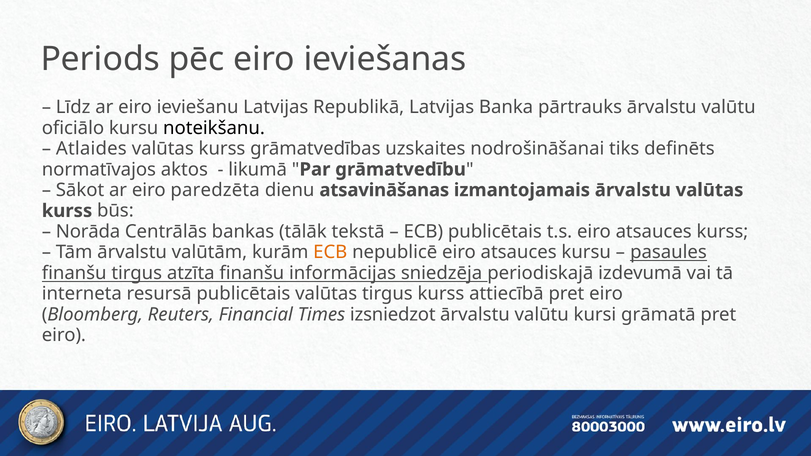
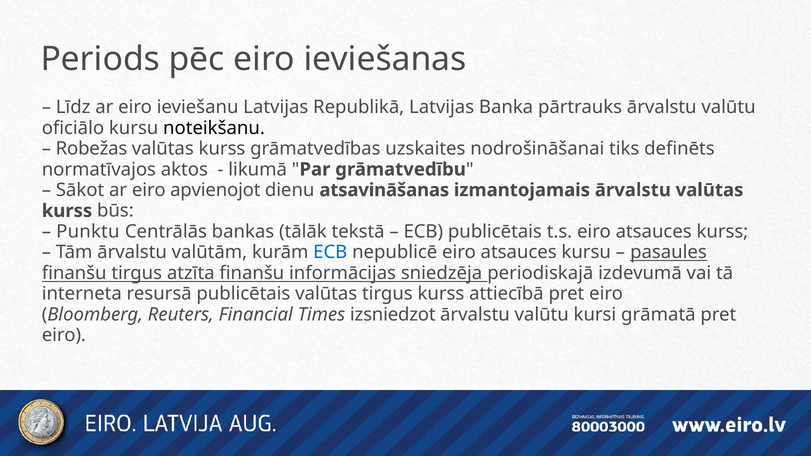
Atlaides: Atlaides -> Robežas (92, 149)
paredzēta: paredzēta -> apvienojot (215, 190)
Norāda: Norāda -> Punktu (88, 232)
ECB colour: orange -> blue (330, 252)
